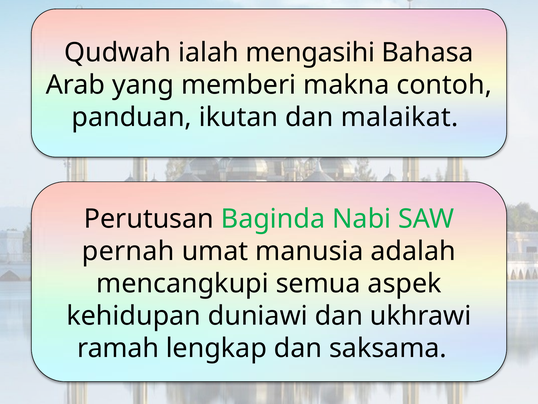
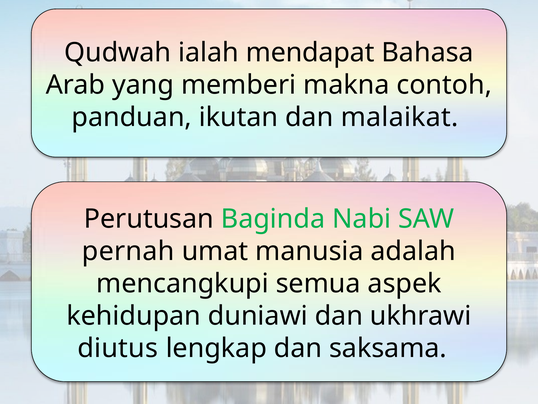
mengasihi: mengasihi -> mendapat (310, 53)
ramah: ramah -> diutus (118, 348)
